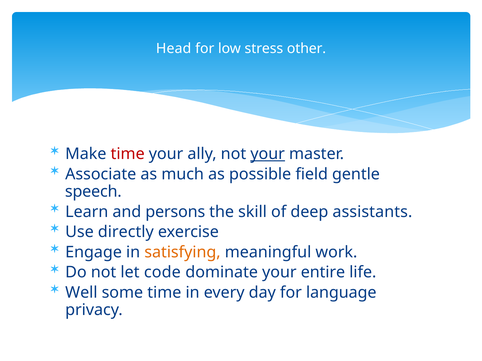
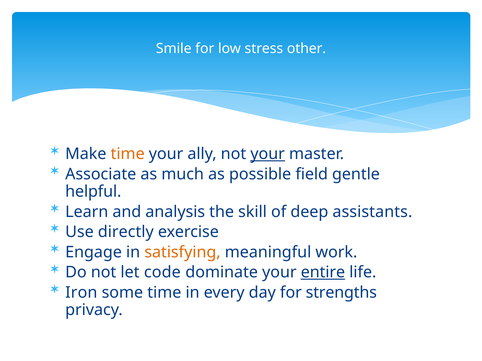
Head: Head -> Smile (174, 49)
time colour: red -> orange (128, 154)
speech: speech -> helpful (93, 192)
persons: persons -> analysis (175, 212)
entire underline: none -> present (323, 273)
Well: Well -> Iron (81, 293)
language: language -> strengths (341, 293)
